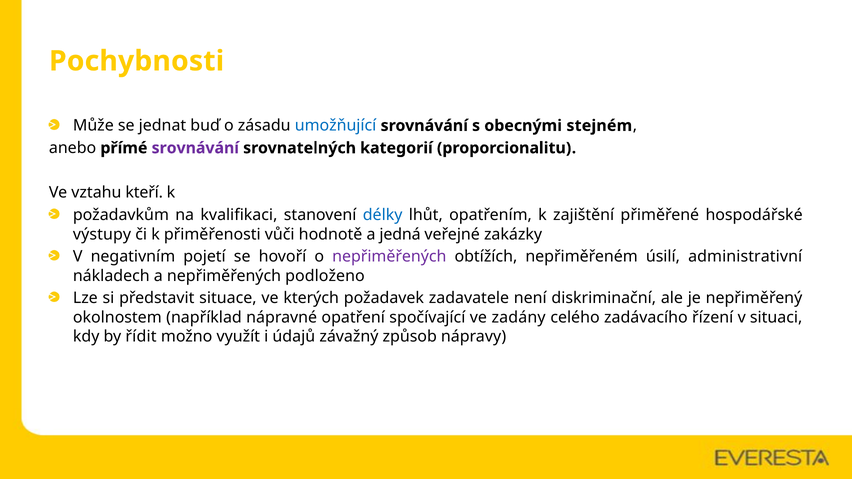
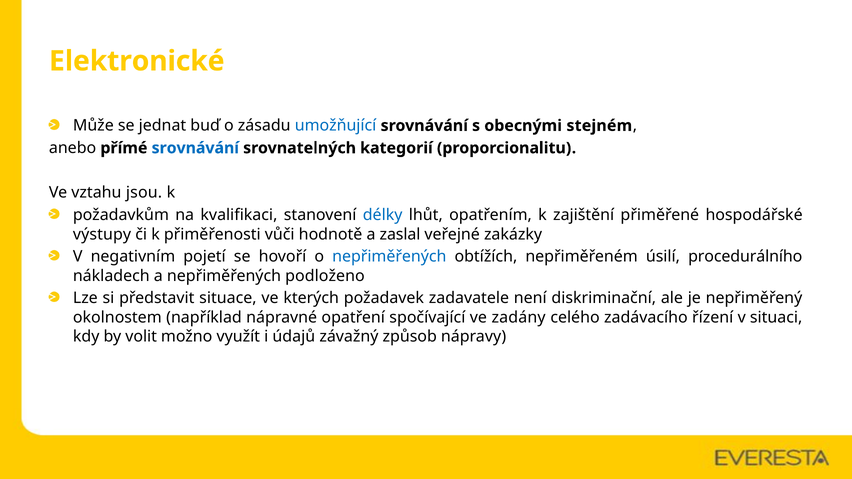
Pochybnosti: Pochybnosti -> Elektronické (137, 61)
srovnávání colour: purple -> blue (195, 148)
kteří: kteří -> jsou (144, 193)
jedná: jedná -> zaslal (400, 234)
nepřiměřených colour: purple -> blue (389, 257)
administrativní: administrativní -> procedurálního (745, 257)
řídit: řídit -> volit (141, 337)
